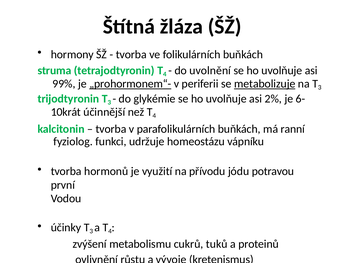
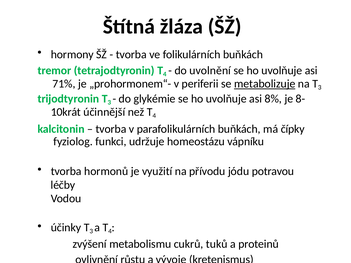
struma: struma -> tremor (54, 71)
99%: 99% -> 71% (64, 84)
„prohormonem“- underline: present -> none (130, 84)
2%: 2% -> 8% (273, 99)
6-: 6- -> 8- (300, 99)
ranní: ranní -> čípky (293, 129)
první: první -> léčby (63, 185)
